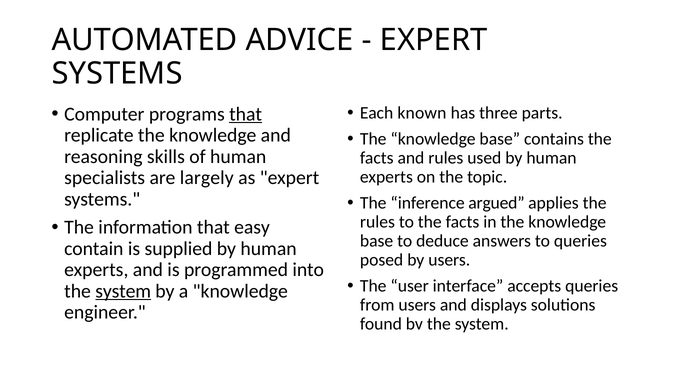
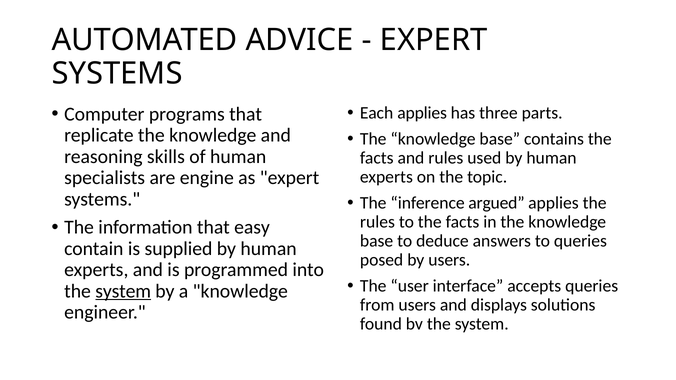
Each known: known -> applies (422, 113)
that underline: present -> none (246, 114)
largely: largely -> engine (207, 178)
